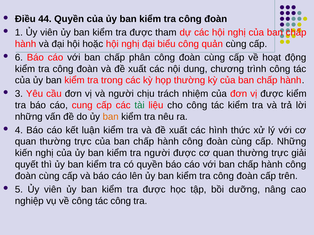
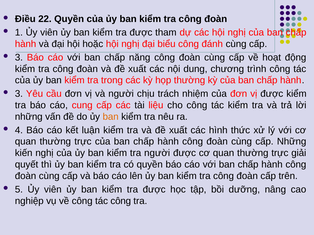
44: 44 -> 22 (45, 19)
quản: quản -> đánh (212, 44)
6: 6 -> 3 (19, 57)
phân: phân -> năng (140, 57)
tài colour: green -> black (140, 105)
